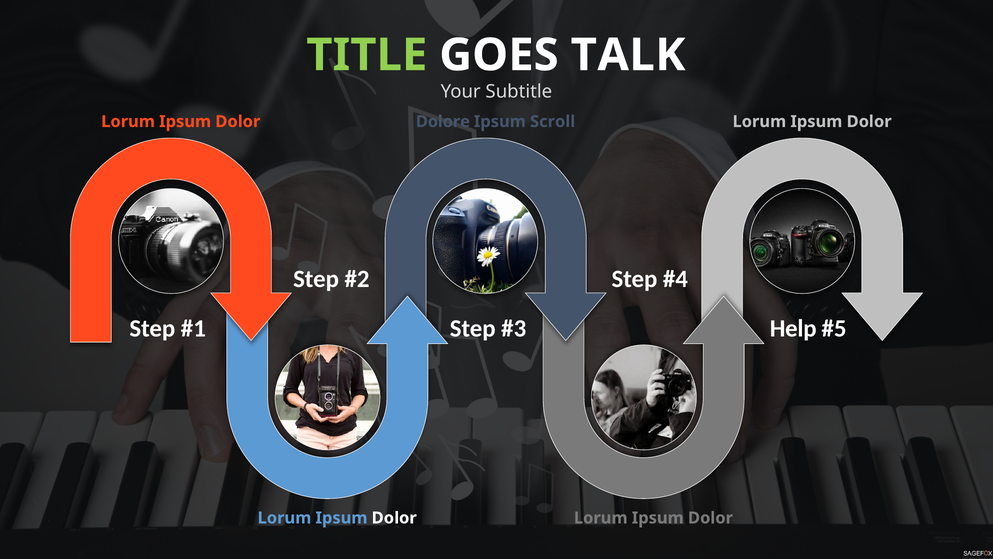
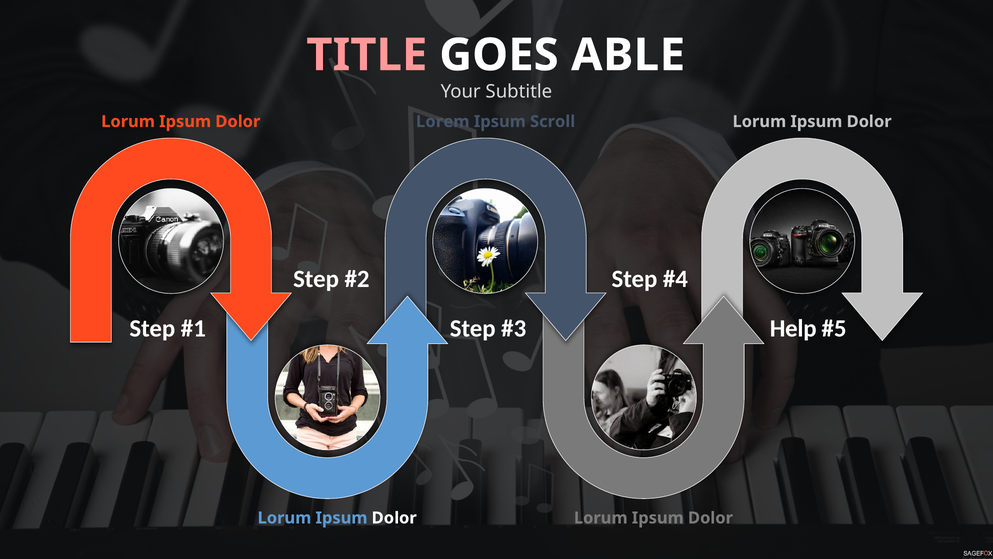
TITLE colour: light green -> pink (367, 55)
TALK: TALK -> ABLE (628, 55)
Dolore: Dolore -> Lorem (443, 122)
